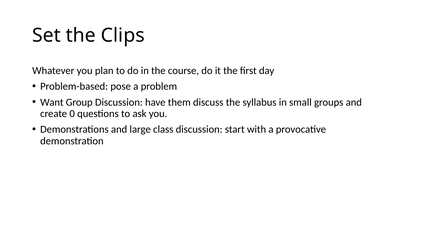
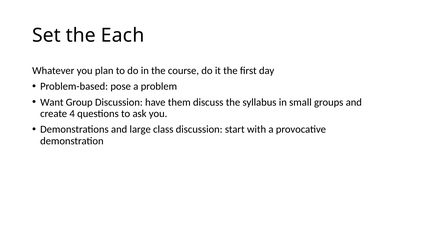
Clips: Clips -> Each (123, 36)
0: 0 -> 4 (72, 114)
